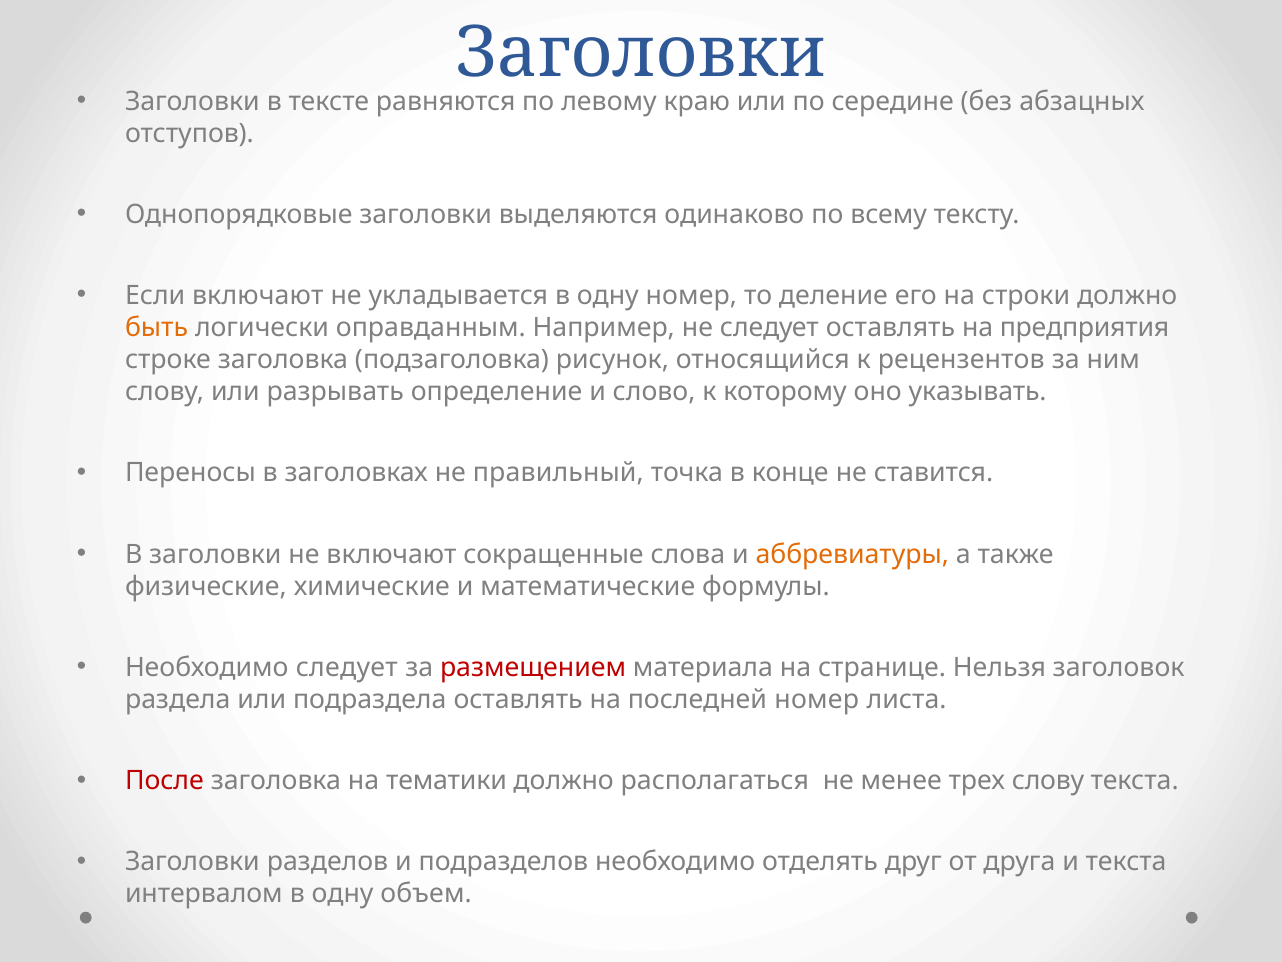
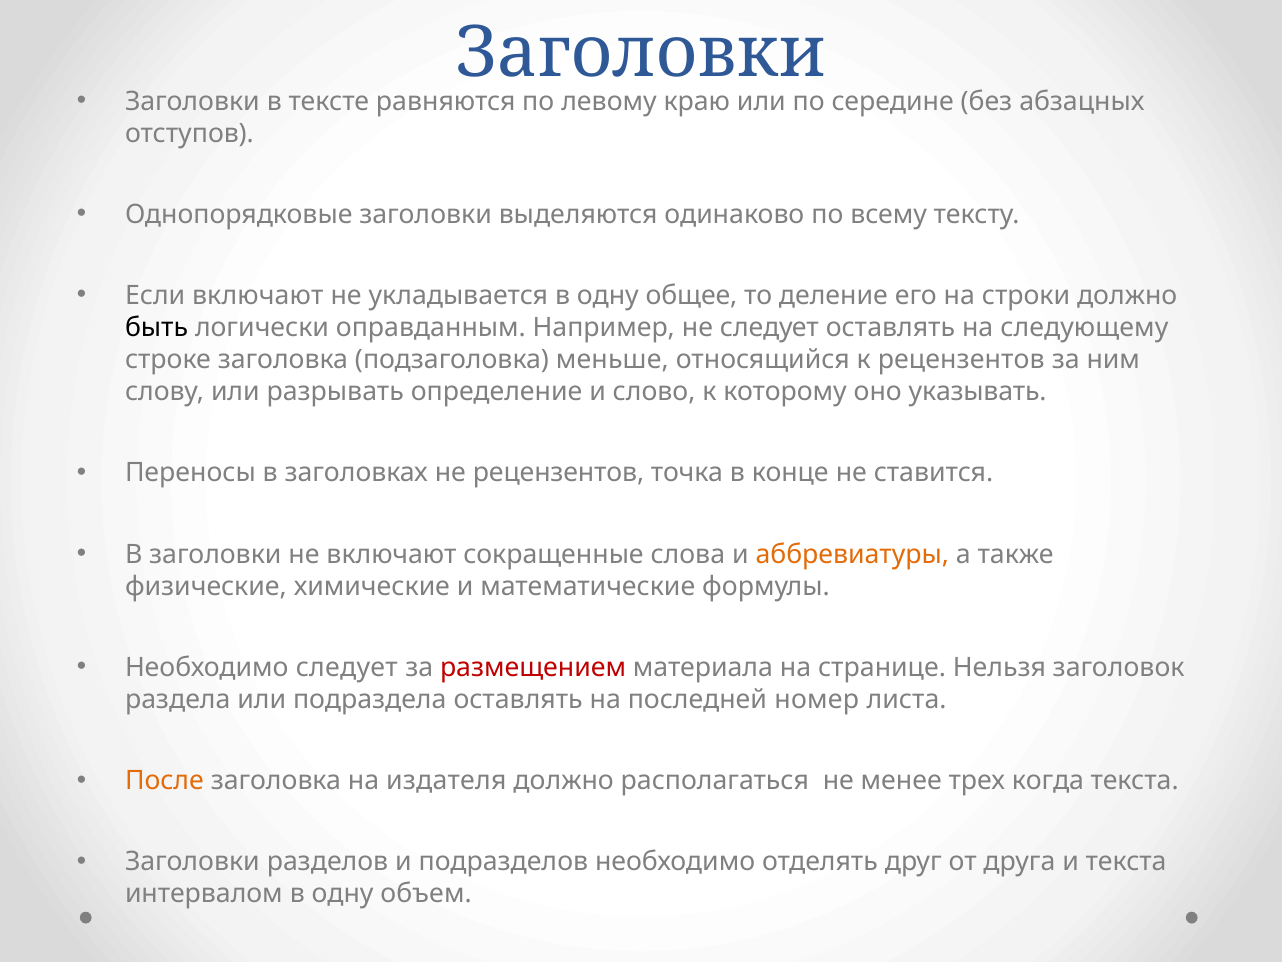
одну номер: номер -> общее (692, 296)
быть colour: orange -> black (157, 328)
предприятия: предприятия -> следующему (1084, 328)
рисунок: рисунок -> меньше (612, 360)
не правильный: правильный -> рецензентов (559, 473)
После colour: red -> orange (164, 780)
тематики: тематики -> издателя (446, 780)
трех слову: слову -> когда (1048, 780)
